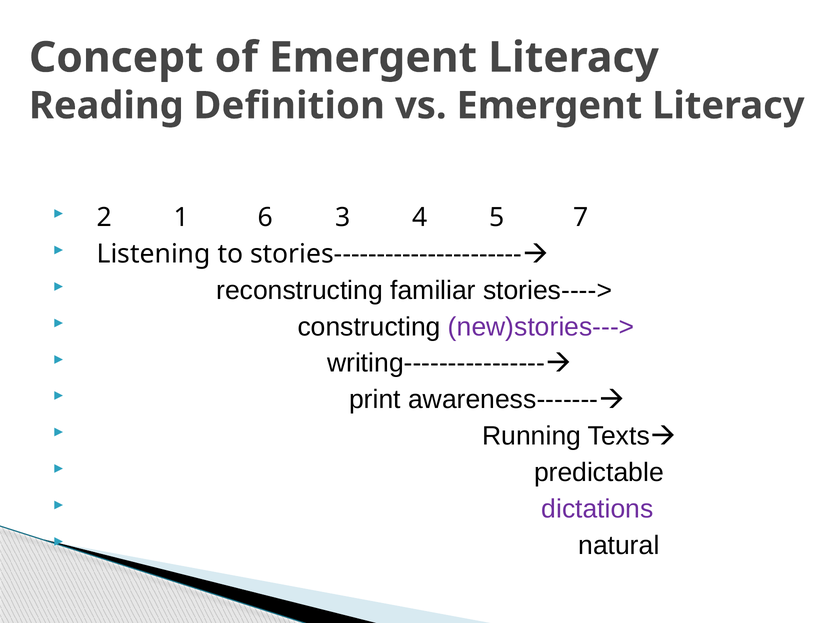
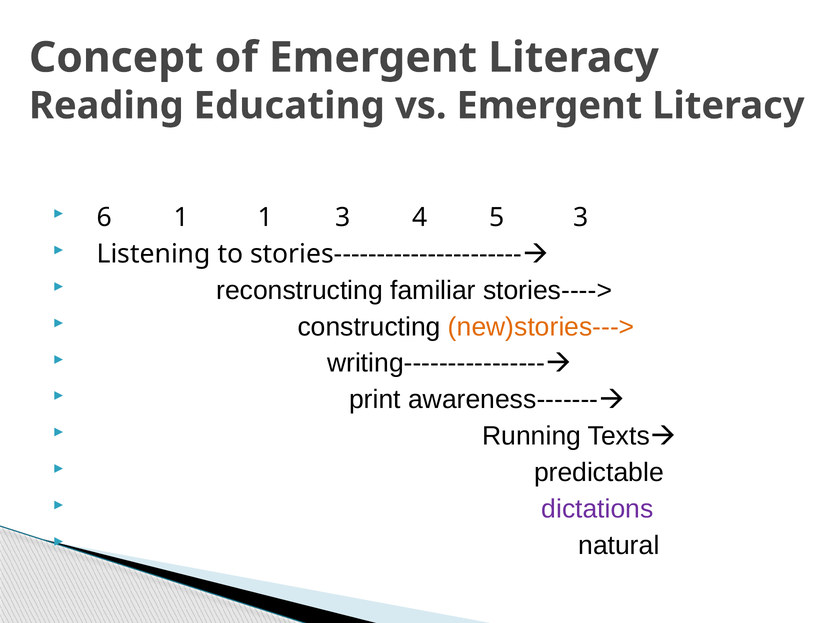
Definition: Definition -> Educating (289, 106)
2: 2 -> 6 (104, 218)
1 6: 6 -> 1 (266, 218)
5 7: 7 -> 3 (581, 218)
new)stories---> colour: purple -> orange (541, 327)
